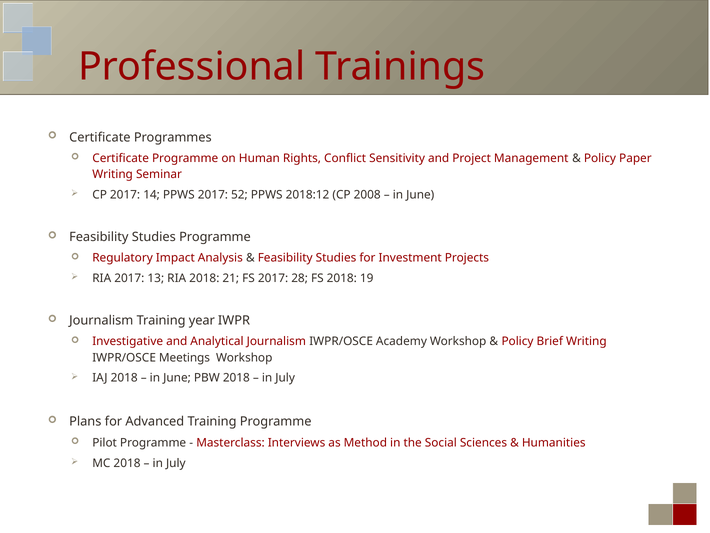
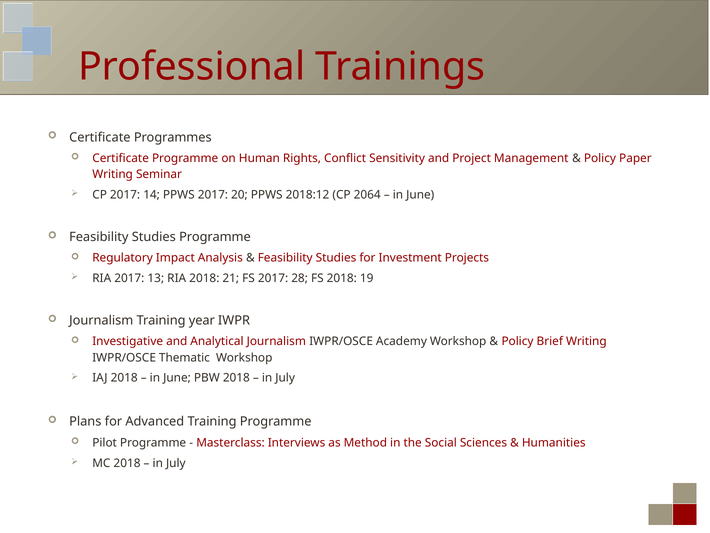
52: 52 -> 20 (239, 195)
2008: 2008 -> 2064 (367, 195)
Meetings: Meetings -> Thematic (184, 357)
